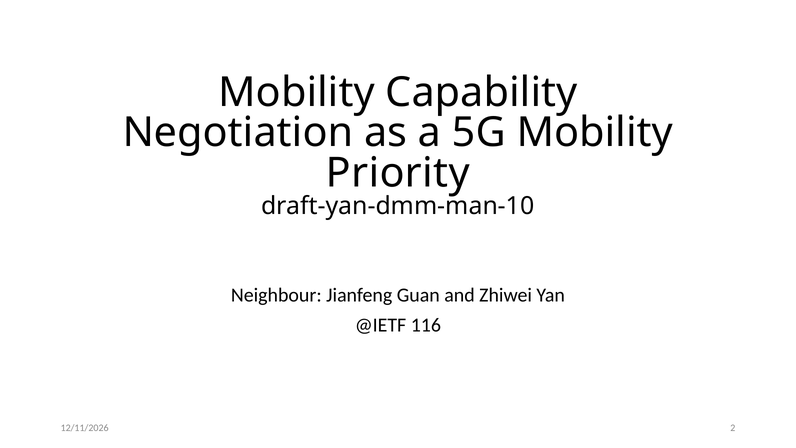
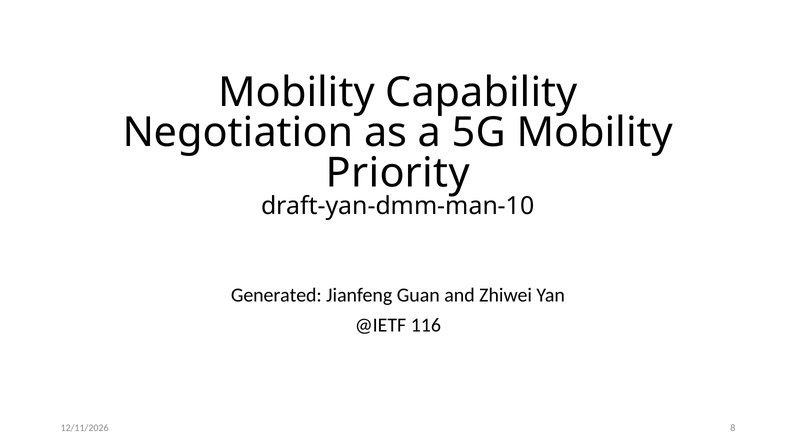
Neighbour: Neighbour -> Generated (276, 295)
2: 2 -> 8 (733, 427)
